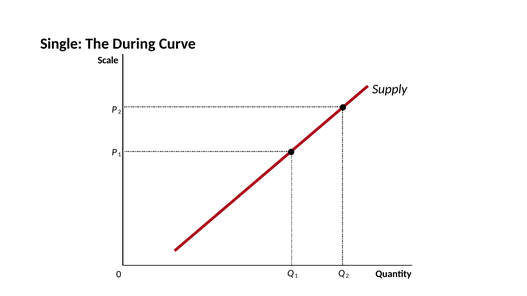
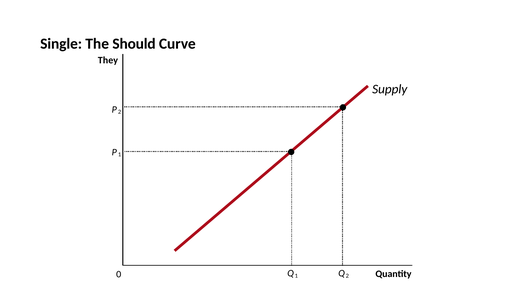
During: During -> Should (134, 44)
Scale: Scale -> They (108, 60)
